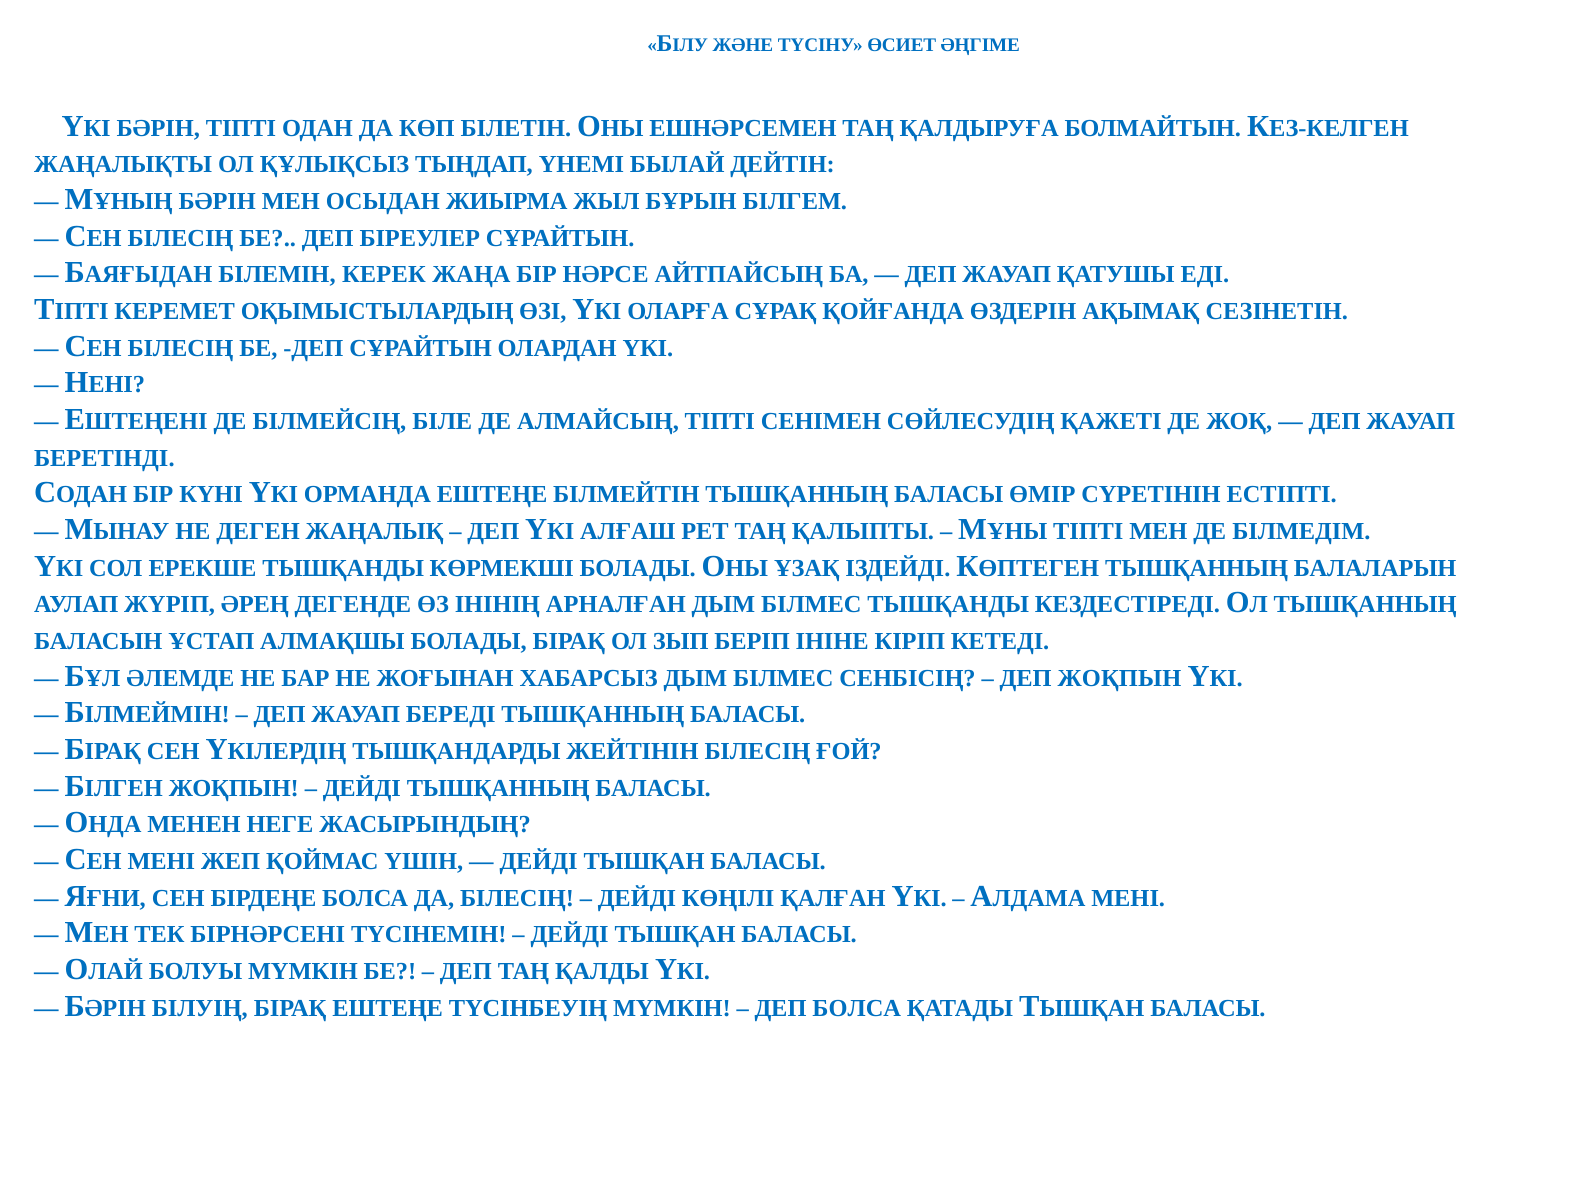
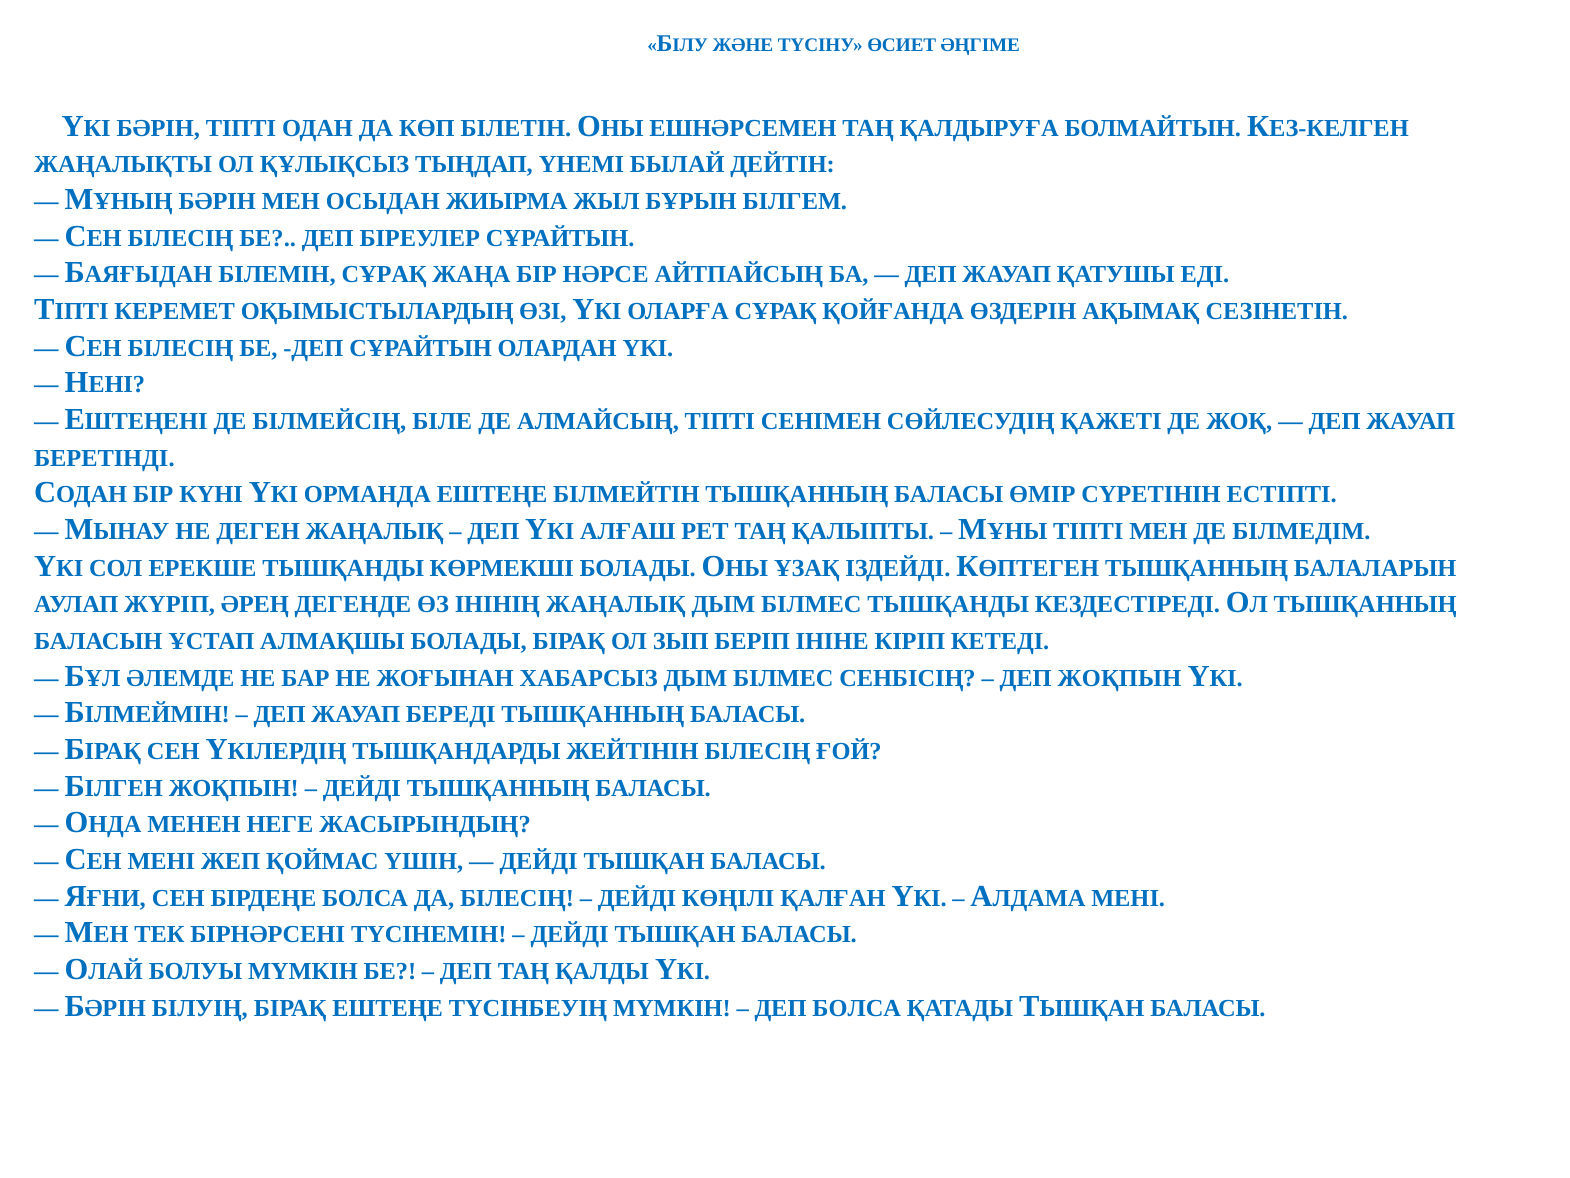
БІЛЕМІН КЕРЕК: КЕРЕК -> СҰРАҚ (384, 275)
ІНІНІҢ АРНАЛҒАН: АРНАЛҒАН -> ЖАҢАЛЫҚ (616, 604)
